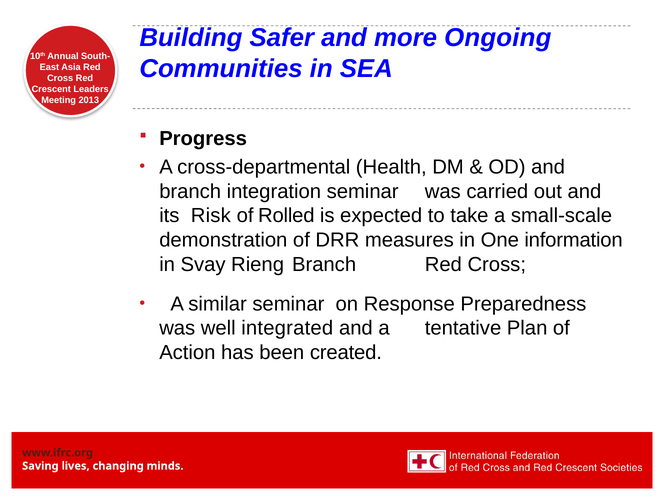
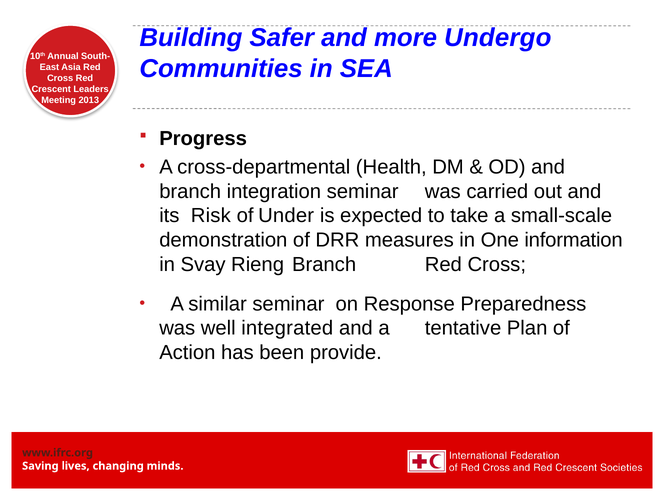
Ongoing: Ongoing -> Undergo (498, 38)
Rolled: Rolled -> Under (286, 216)
created: created -> provide (346, 353)
